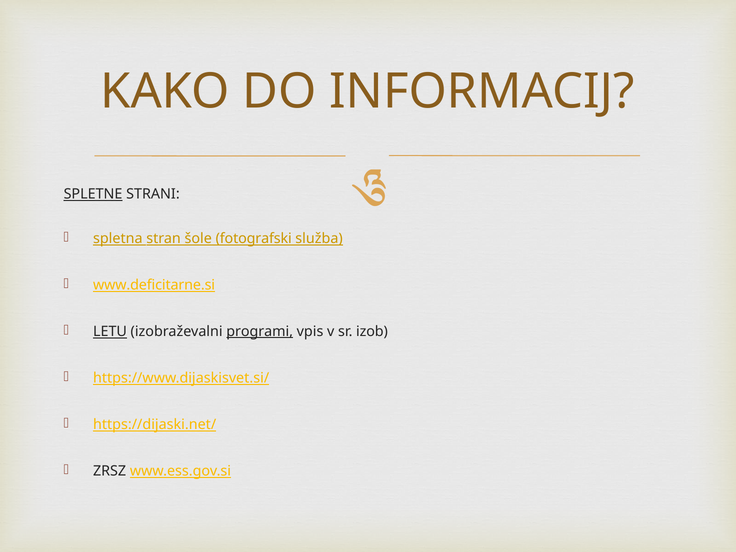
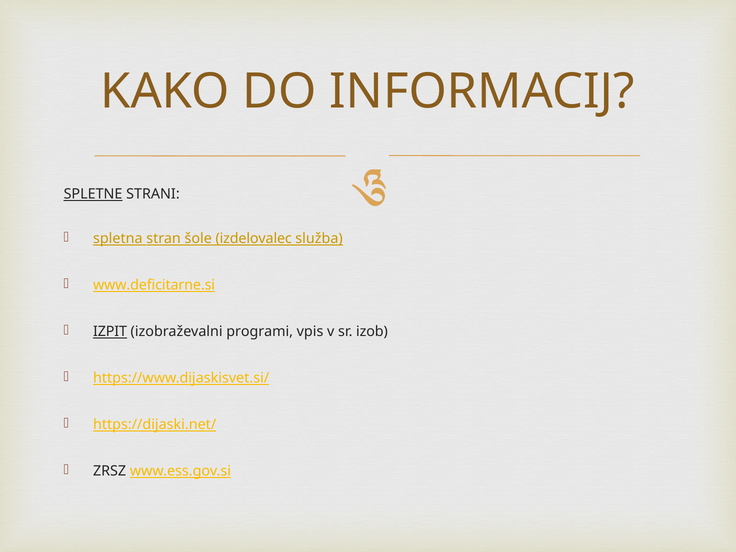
fotografski: fotografski -> izdelovalec (254, 238)
LETU: LETU -> IZPIT (110, 331)
programi underline: present -> none (260, 331)
